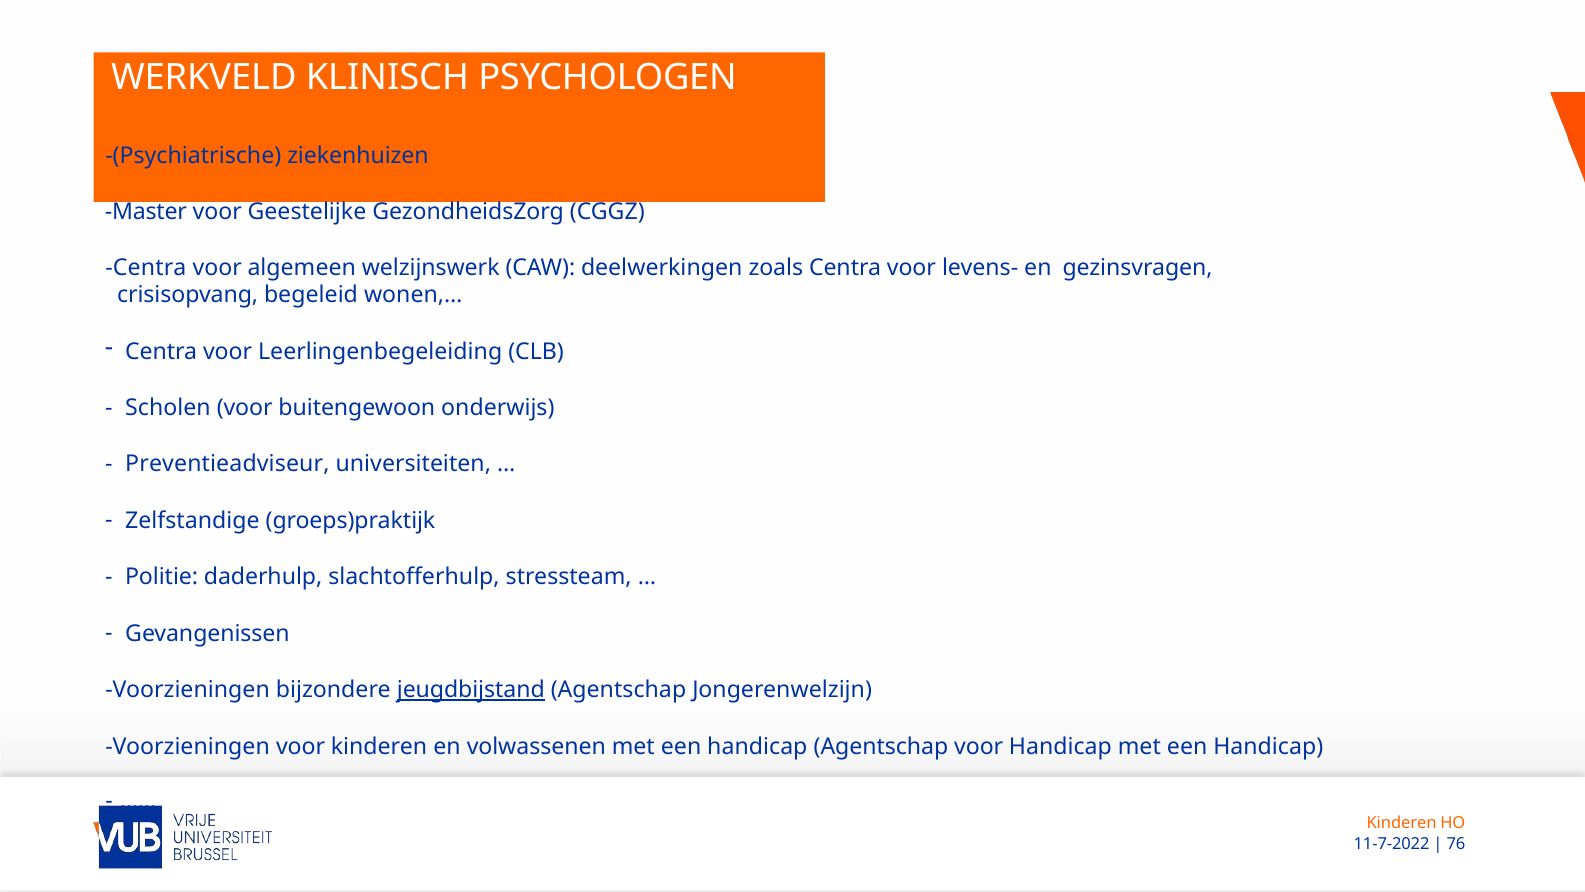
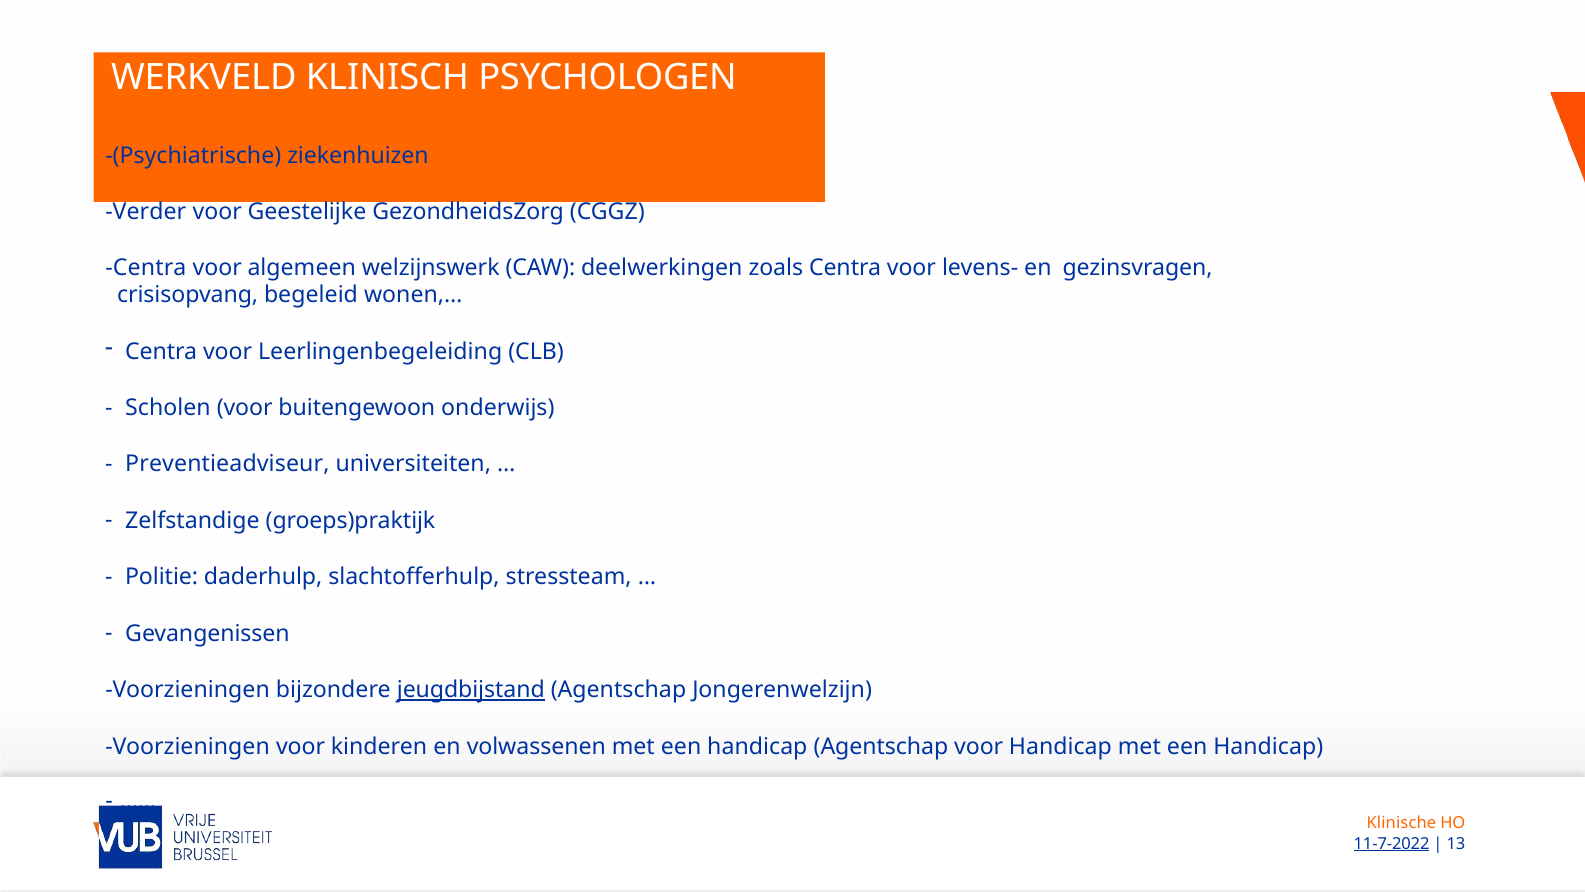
Master: Master -> Verder (146, 212)
Kinderen: Kinderen -> Klinische (1401, 822)
11-7-2022 underline: none -> present (1392, 843)
76: 76 -> 13 (1456, 843)
